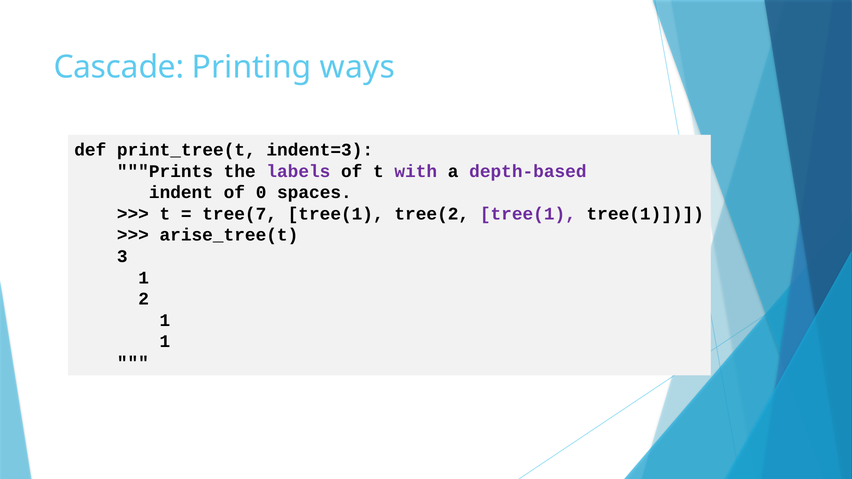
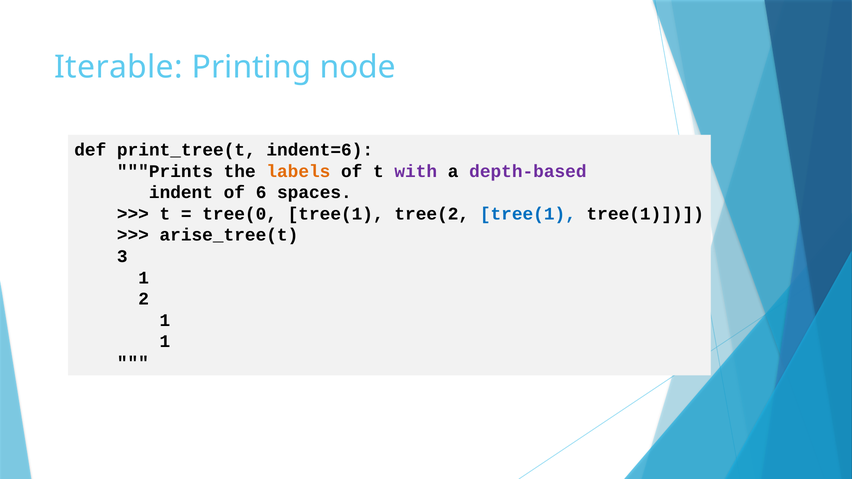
Cascade: Cascade -> Iterable (119, 67)
ways: ways -> node (358, 67)
indent=3: indent=3 -> indent=6 (320, 150)
labels colour: purple -> orange (298, 171)
0: 0 -> 6 (261, 193)
tree(7: tree(7 -> tree(0 (240, 214)
tree(1 colour: purple -> blue (528, 214)
